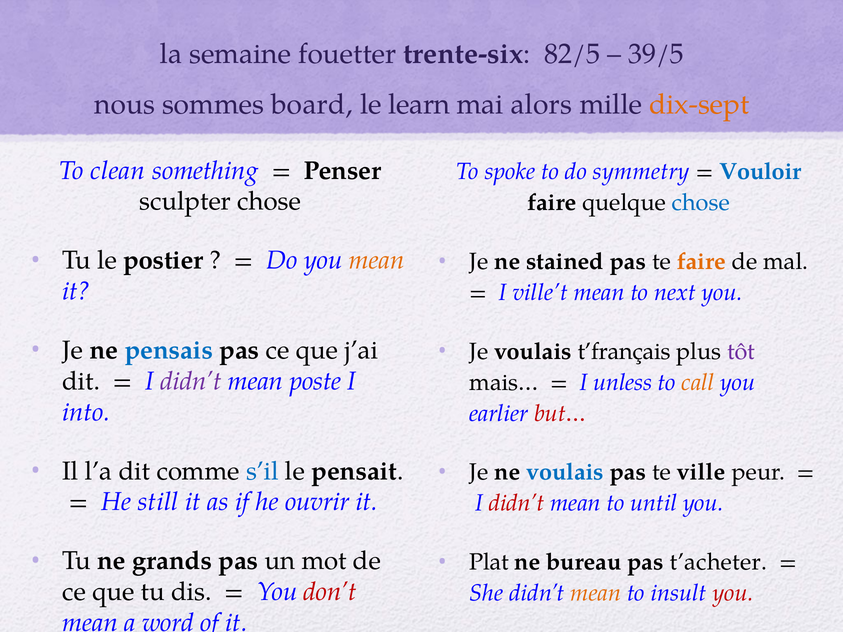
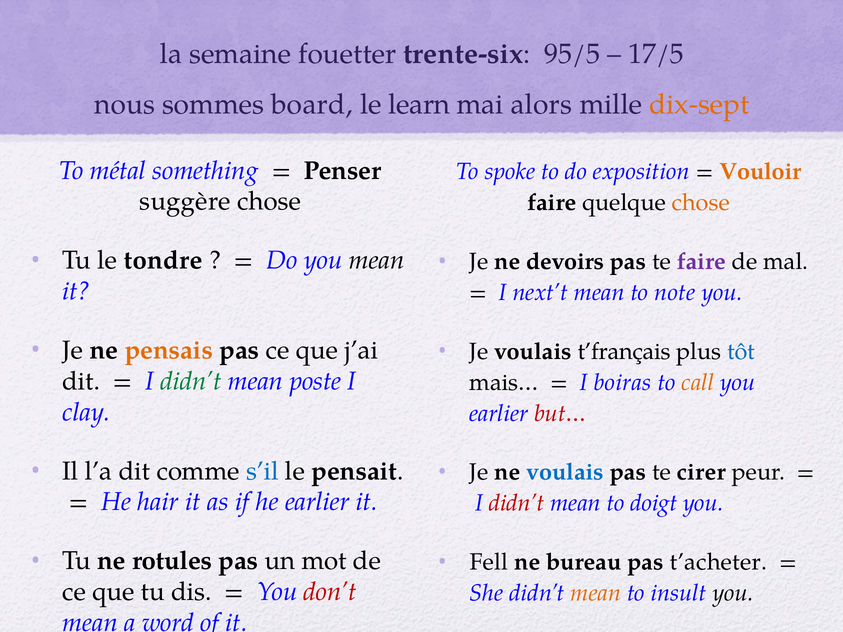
82/5: 82/5 -> 95/5 (572, 54)
39/5: 39/5 -> 17/5 (656, 54)
clean: clean -> métal (118, 171)
symmetry: symmetry -> exposition (641, 172)
Vouloir colour: blue -> orange (760, 172)
sculpter: sculpter -> suggère (185, 201)
chose colour: blue -> orange (701, 203)
postier: postier -> tondre (163, 260)
mean colour: orange -> black (377, 260)
stained: stained -> devoirs (565, 262)
faire colour: orange -> purple (701, 262)
ville’t: ville’t -> next’t (540, 293)
next: next -> note (675, 293)
pensais colour: blue -> orange (169, 350)
tôt colour: purple -> blue (741, 352)
didn’t colour: purple -> green (191, 381)
unless: unless -> boiras (623, 383)
into: into -> clay (86, 412)
ville: ville -> cirer (701, 472)
still: still -> hair (158, 502)
he ouvrir: ouvrir -> earlier (317, 502)
until: until -> doigt (654, 503)
grands: grands -> rotules (172, 561)
Plat: Plat -> Fell (489, 562)
you colour: red -> black (733, 593)
